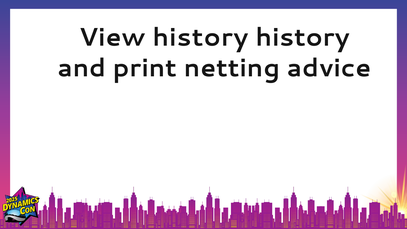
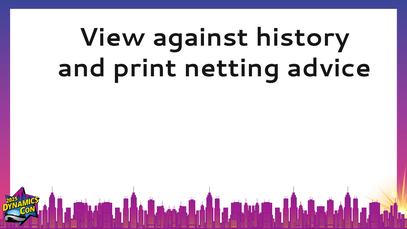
View history: history -> against (200, 37)
